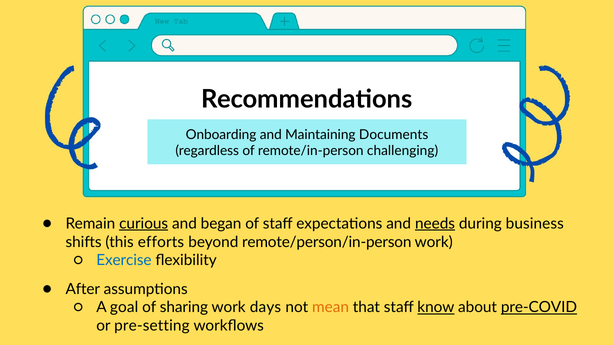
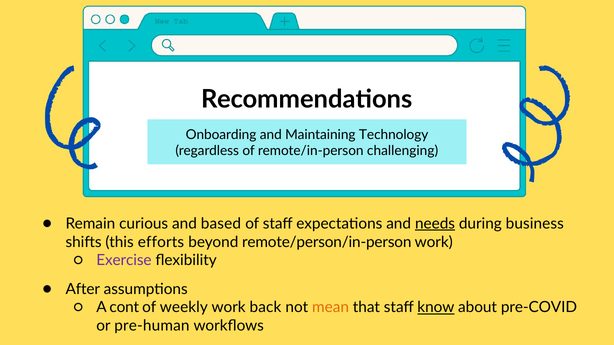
Documents: Documents -> Technology (394, 135)
curious underline: present -> none (144, 224)
began: began -> based (221, 224)
Exercise colour: blue -> purple (124, 261)
goal: goal -> cont (124, 308)
sharing: sharing -> weekly (184, 308)
days: days -> back (265, 308)
pre-COVID underline: present -> none (539, 308)
pre-setting: pre-setting -> pre-human (152, 326)
